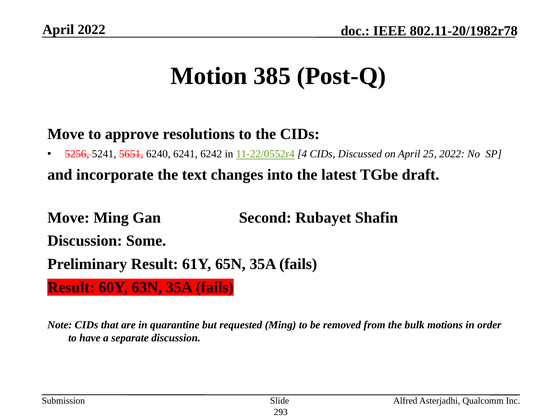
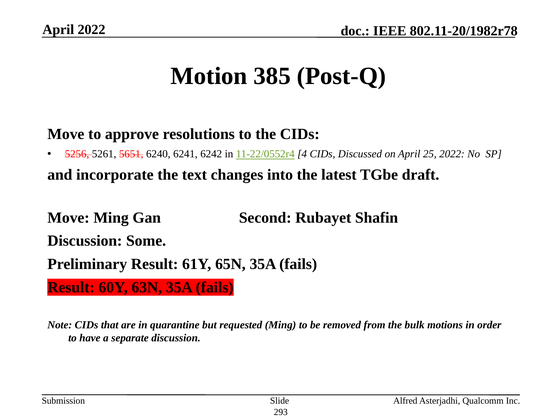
5241: 5241 -> 5261 (104, 154)
